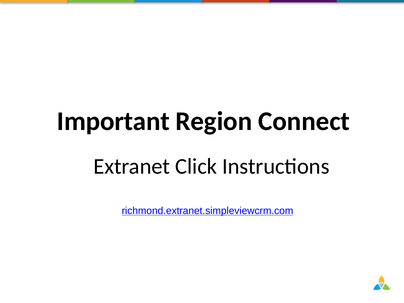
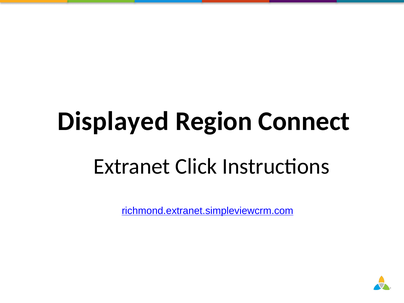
Important: Important -> Displayed (113, 121)
